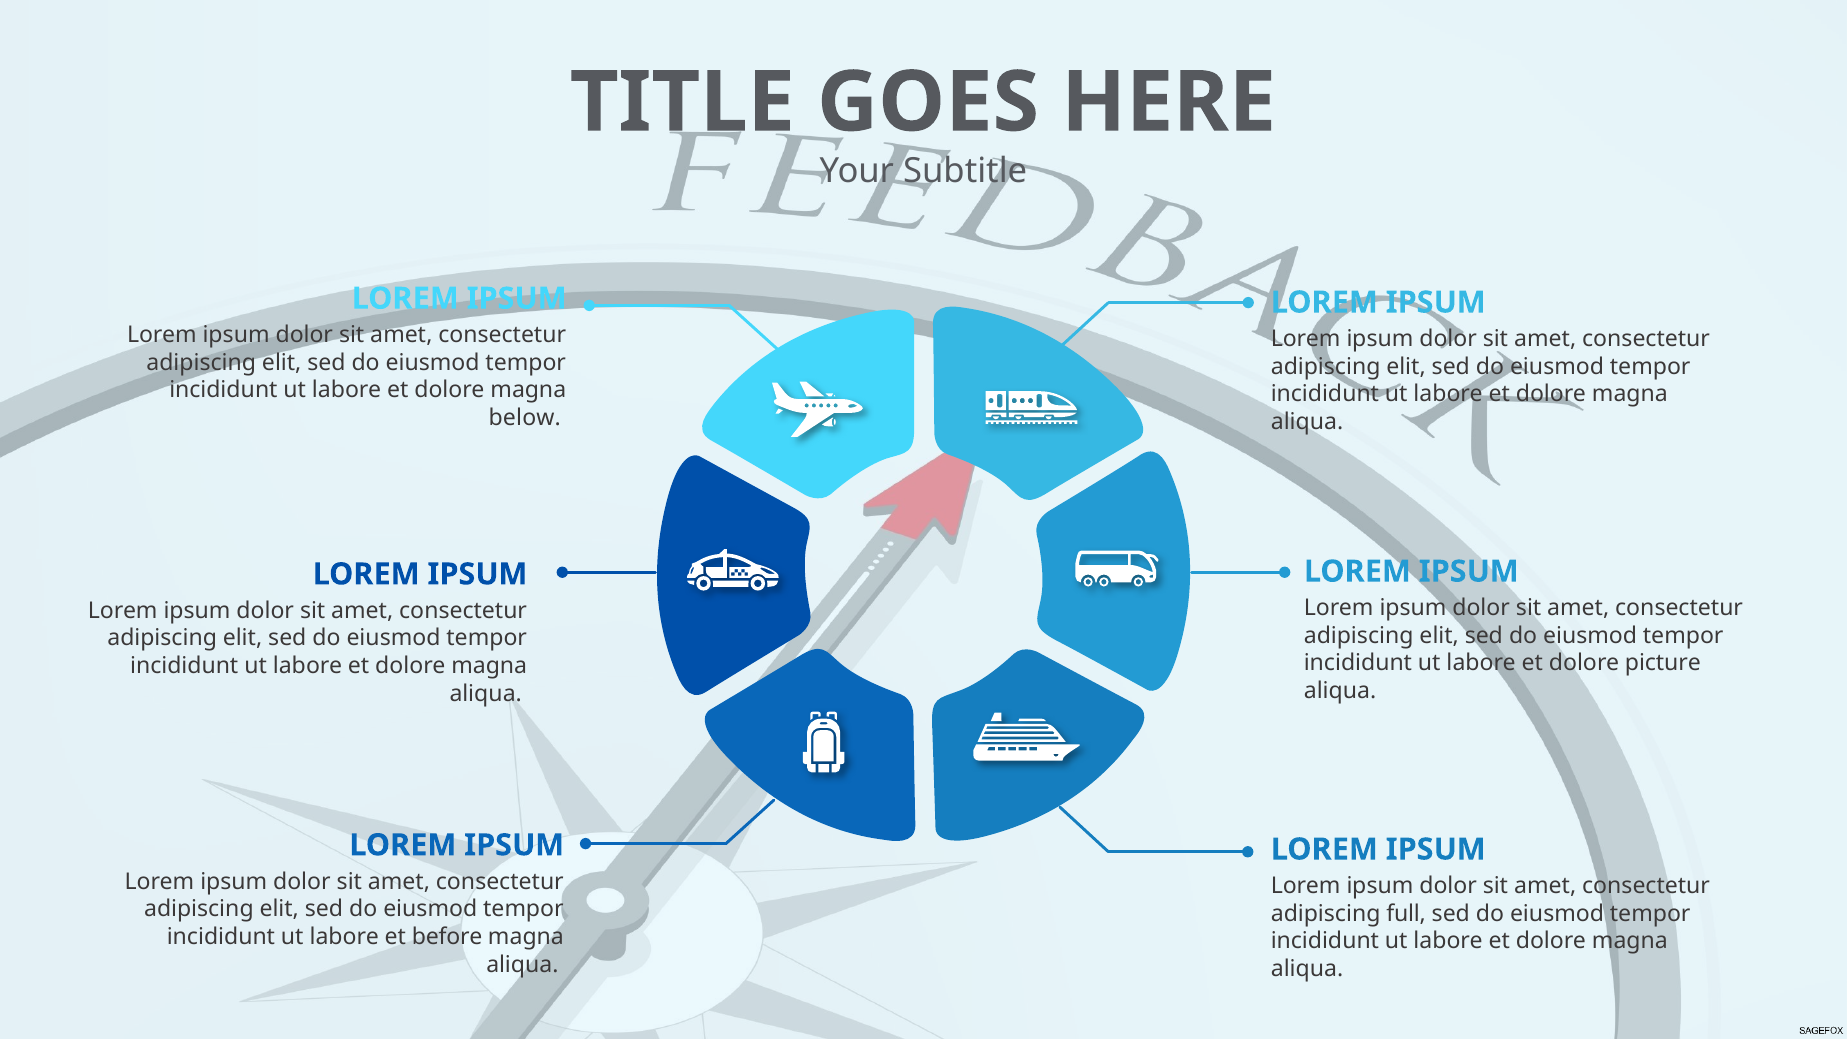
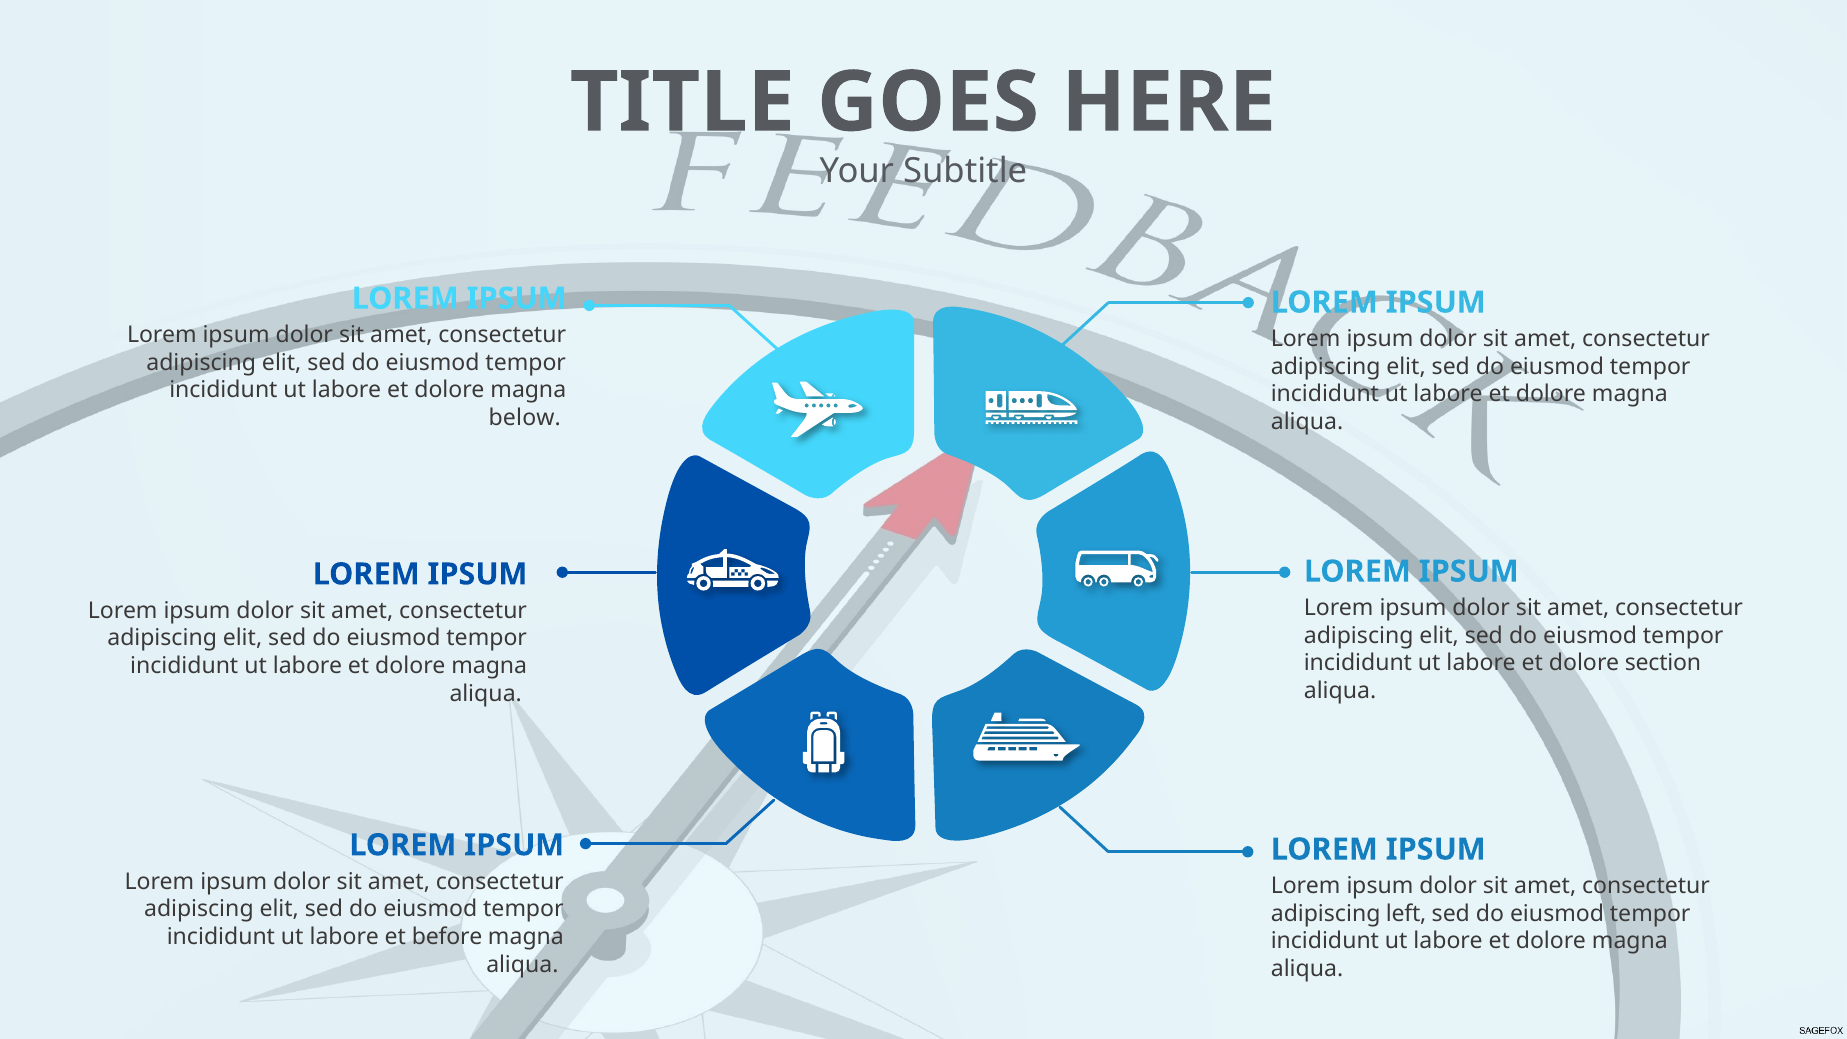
picture: picture -> section (1663, 663)
full: full -> left (1406, 913)
